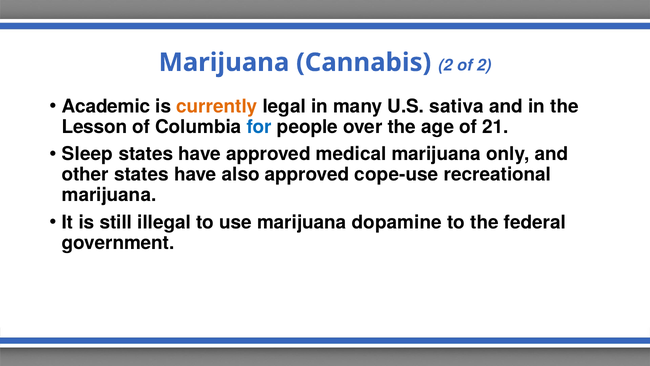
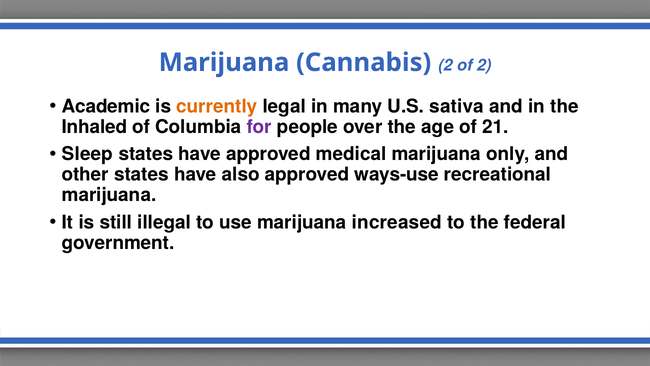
Lesson: Lesson -> Inhaled (94, 127)
for colour: blue -> purple (259, 127)
cope-use: cope-use -> ways-use (397, 174)
dopamine: dopamine -> increased (397, 222)
